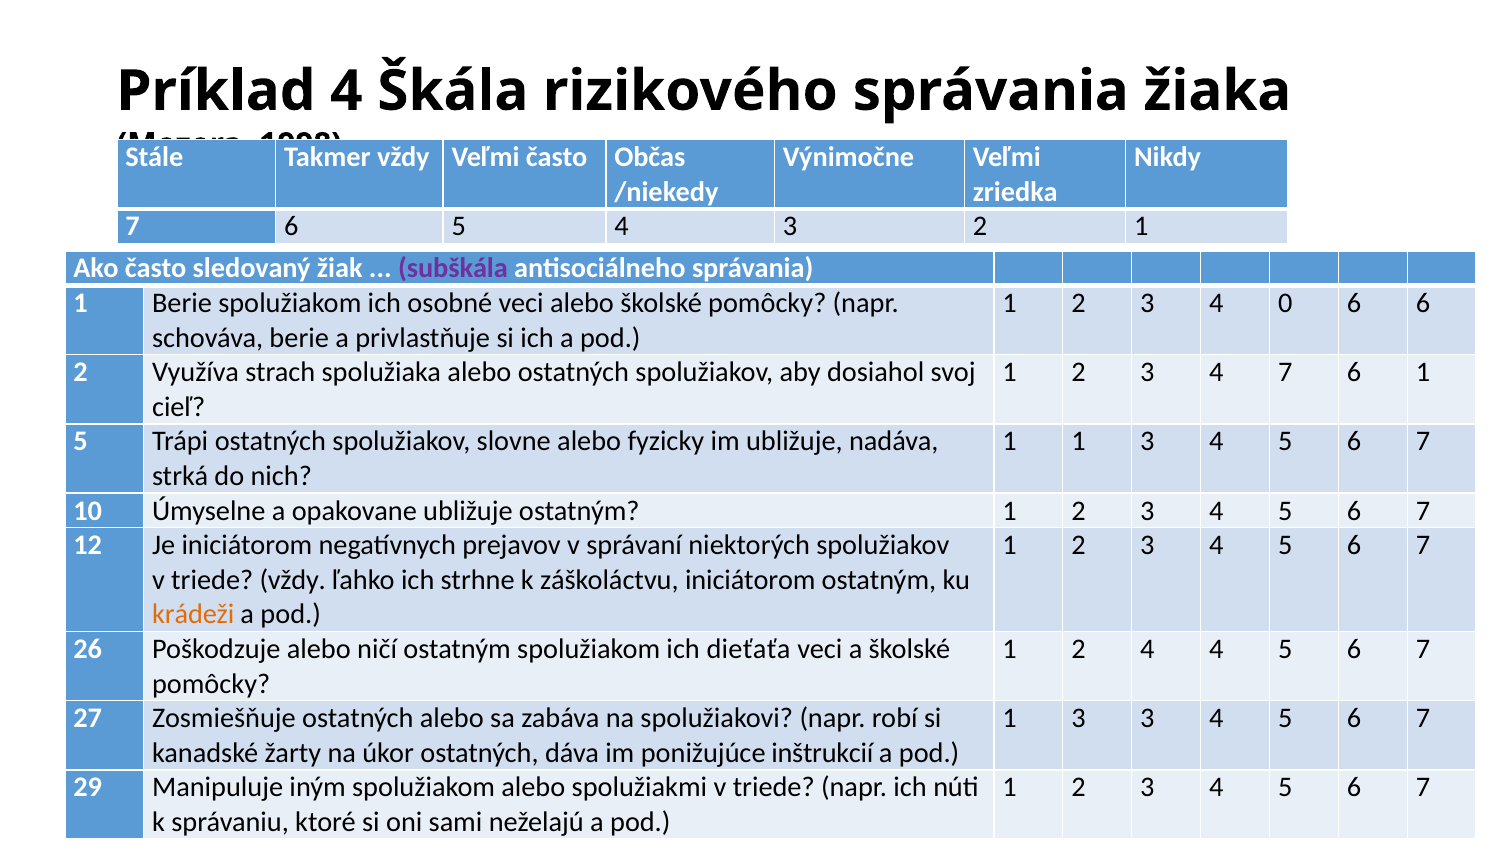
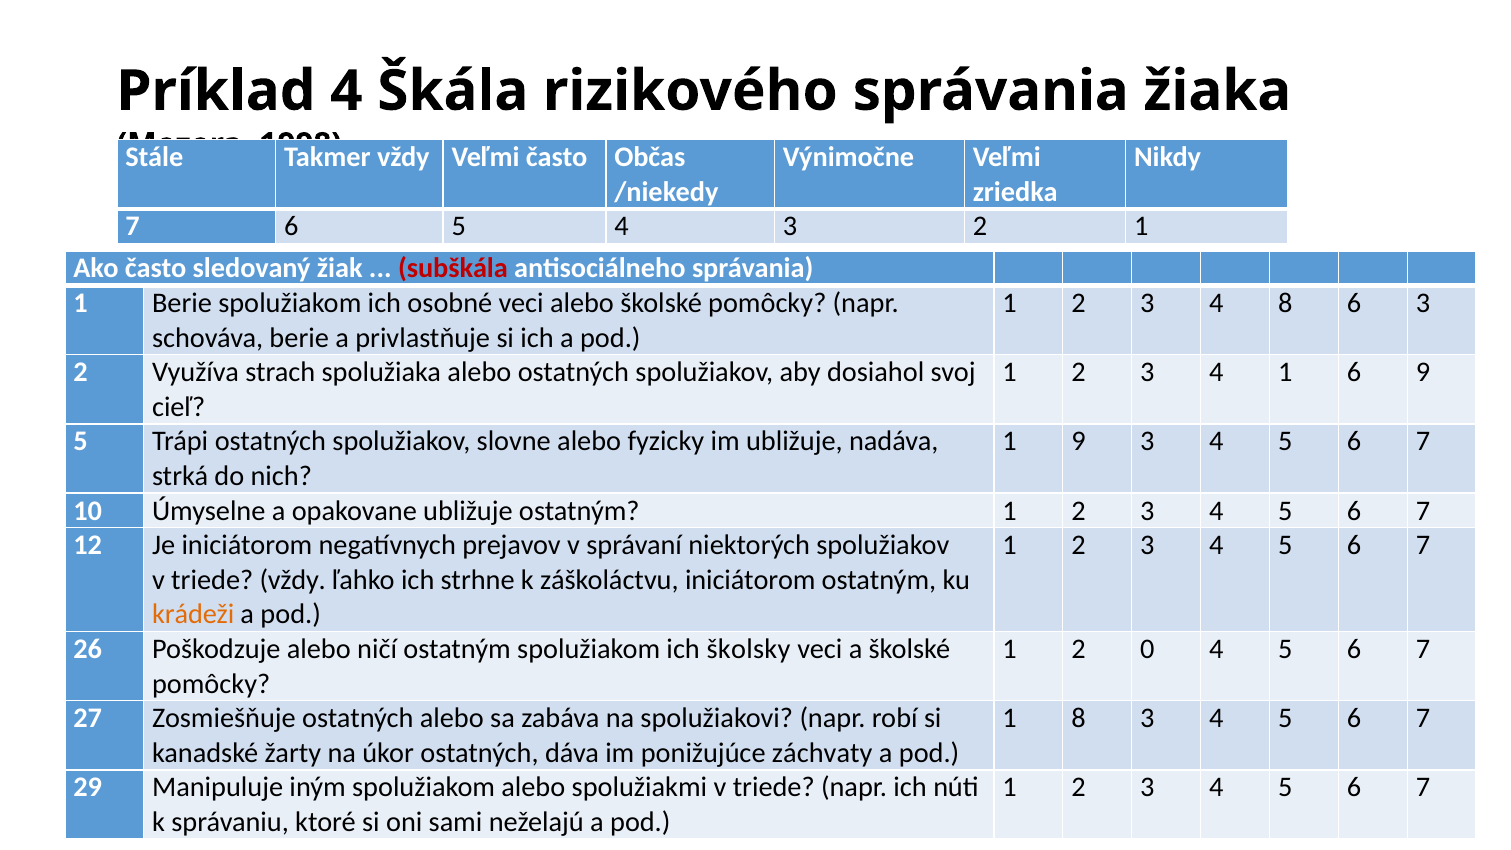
subškála colour: purple -> red (453, 268)
4 0: 0 -> 8 (1285, 303)
6 6: 6 -> 3 (1423, 303)
4 7: 7 -> 1 (1285, 372)
6 1: 1 -> 9 (1423, 372)
1 1: 1 -> 9 (1078, 441)
dieťaťa: dieťaťa -> školsky (748, 649)
2 4: 4 -> 0 (1147, 649)
3: 3 -> 8 (1078, 718)
inštrukcií: inštrukcií -> záchvaty (822, 753)
